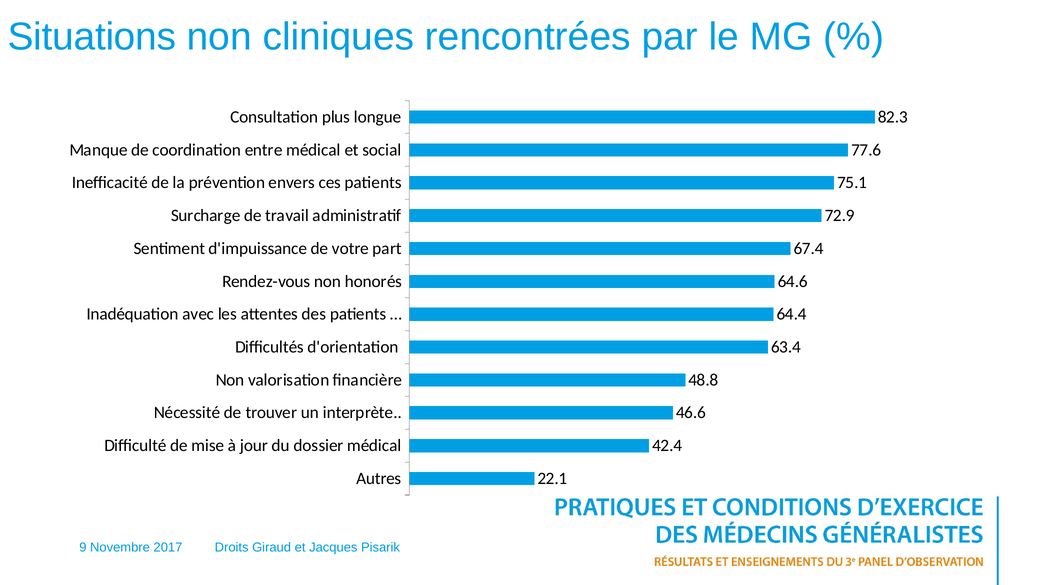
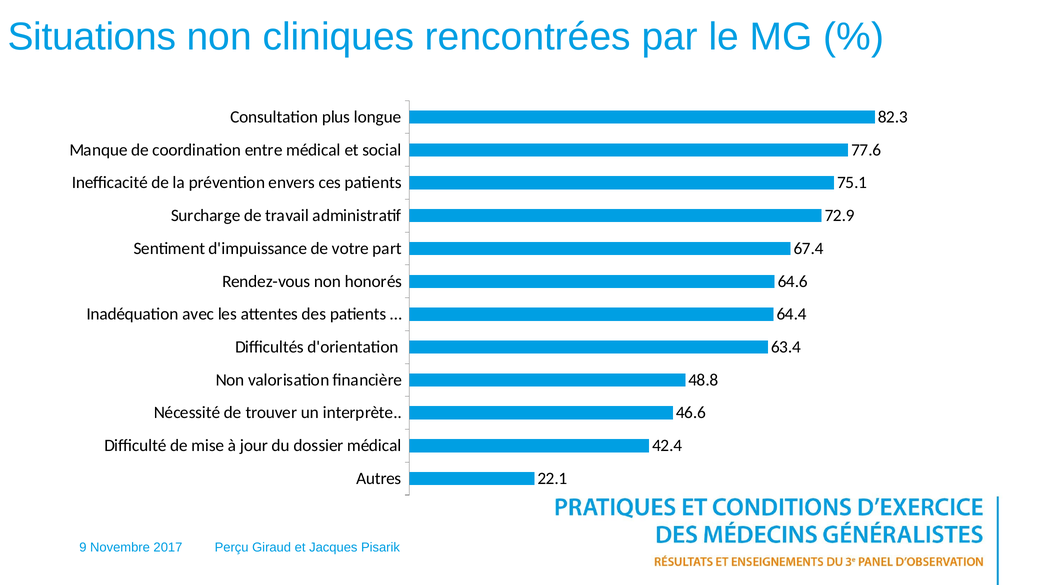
Droits: Droits -> Perçu (232, 548)
